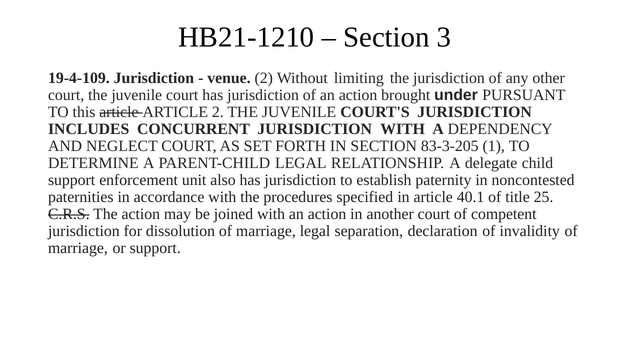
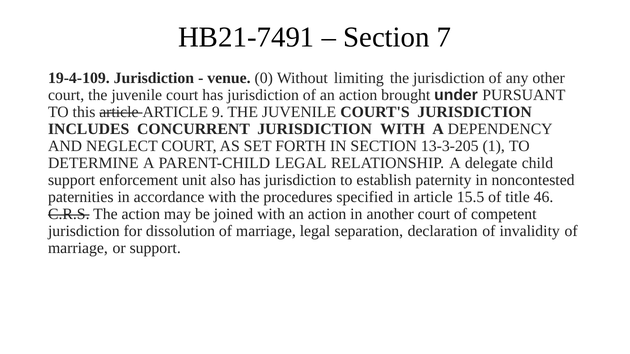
HB21-1210: HB21-1210 -> HB21-7491 (246, 37)
3: 3 -> 7 (444, 37)
venue 2: 2 -> 0 (264, 78)
ARTICLE 2: 2 -> 9 (218, 112)
83-3-205: 83-3-205 -> 13-3-205 (450, 146)
40.1: 40.1 -> 15.5 (471, 197)
25: 25 -> 46 (544, 197)
